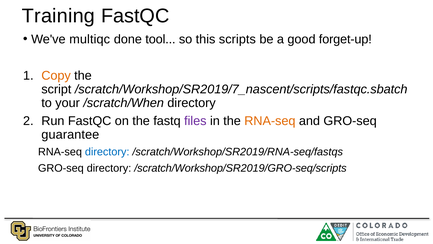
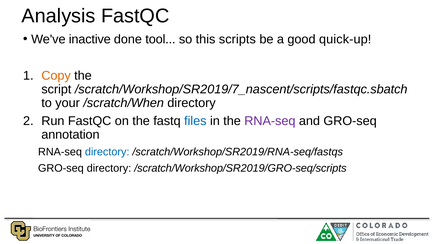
Training: Training -> Analysis (59, 16)
multiqc: multiqc -> inactive (90, 39)
forget-up: forget-up -> quick-up (345, 39)
files colour: purple -> blue (195, 121)
RNA-seq colour: orange -> purple (270, 121)
guarantee: guarantee -> annotation (70, 134)
